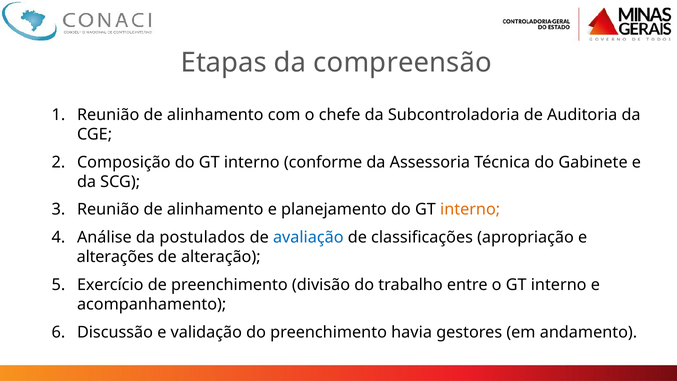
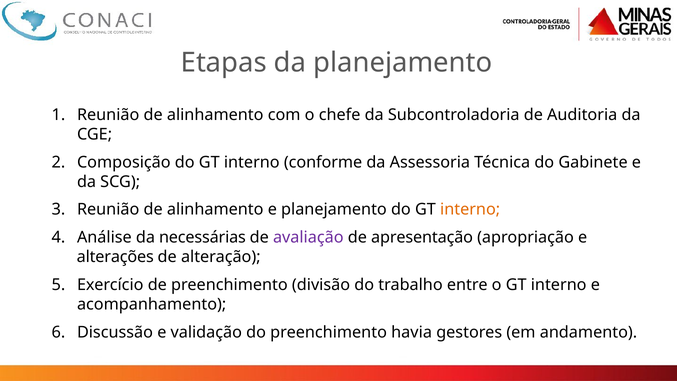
da compreensão: compreensão -> planejamento (403, 62)
postulados: postulados -> necessárias (202, 237)
avaliação colour: blue -> purple (308, 237)
classificações: classificações -> apresentação (422, 237)
